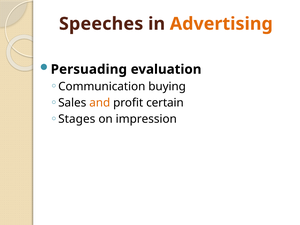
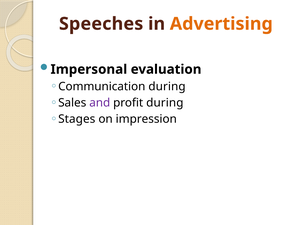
Persuading: Persuading -> Impersonal (89, 69)
Communication buying: buying -> during (167, 87)
and colour: orange -> purple (100, 103)
profit certain: certain -> during (165, 103)
